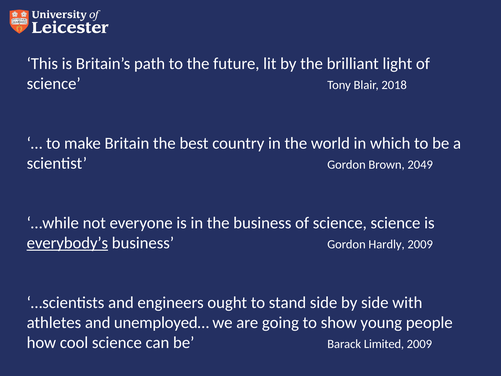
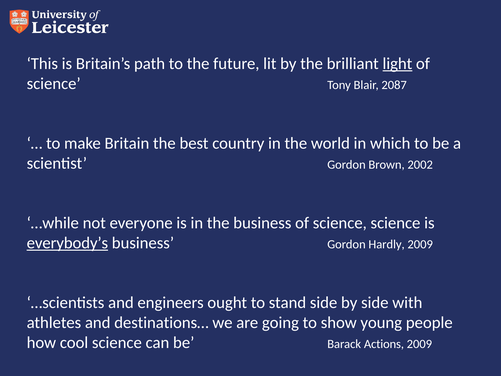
light underline: none -> present (397, 63)
2018: 2018 -> 2087 (394, 85)
2049: 2049 -> 2002 (420, 165)
unemployed…: unemployed… -> destinations… (161, 322)
Limited: Limited -> Actions (384, 344)
